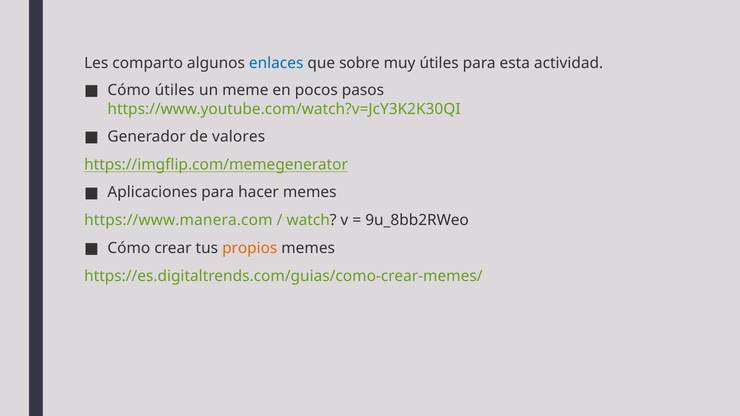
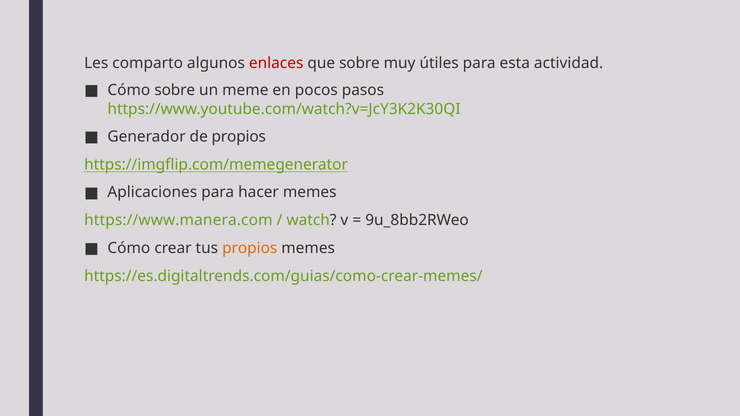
enlaces colour: blue -> red (276, 63)
Cómo útiles: útiles -> sobre (175, 90)
de valores: valores -> propios (239, 137)
